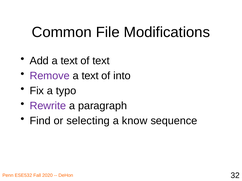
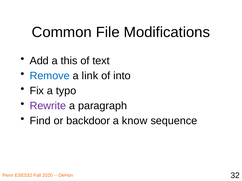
Add a text: text -> this (69, 61)
Remove colour: purple -> blue (50, 76)
text: text -> link (90, 76)
selecting: selecting -> backdoor (88, 121)
